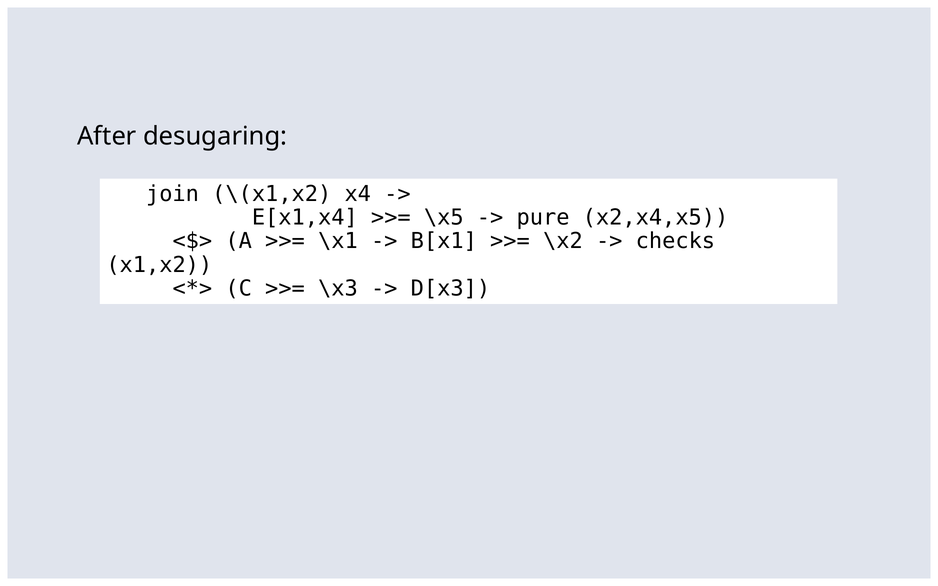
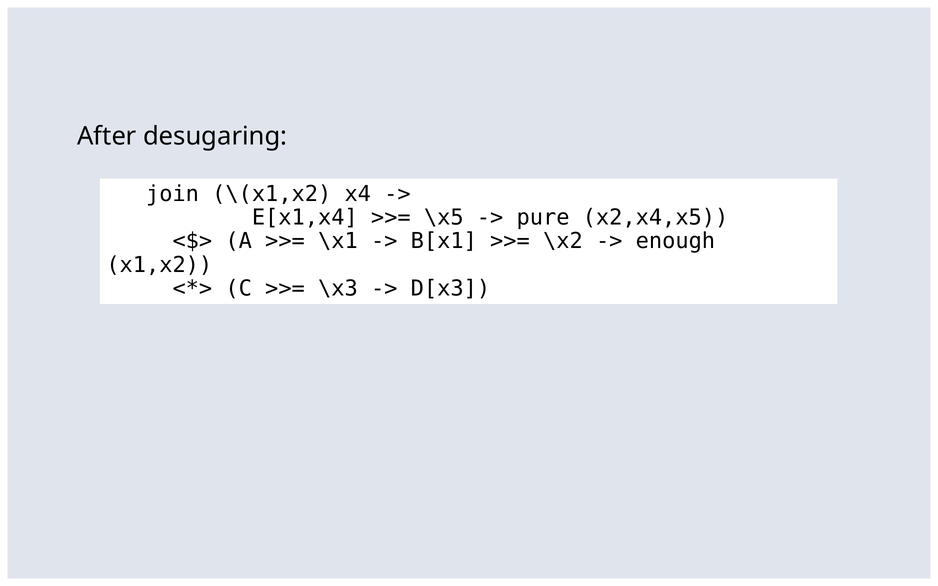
checks: checks -> enough (675, 241)
